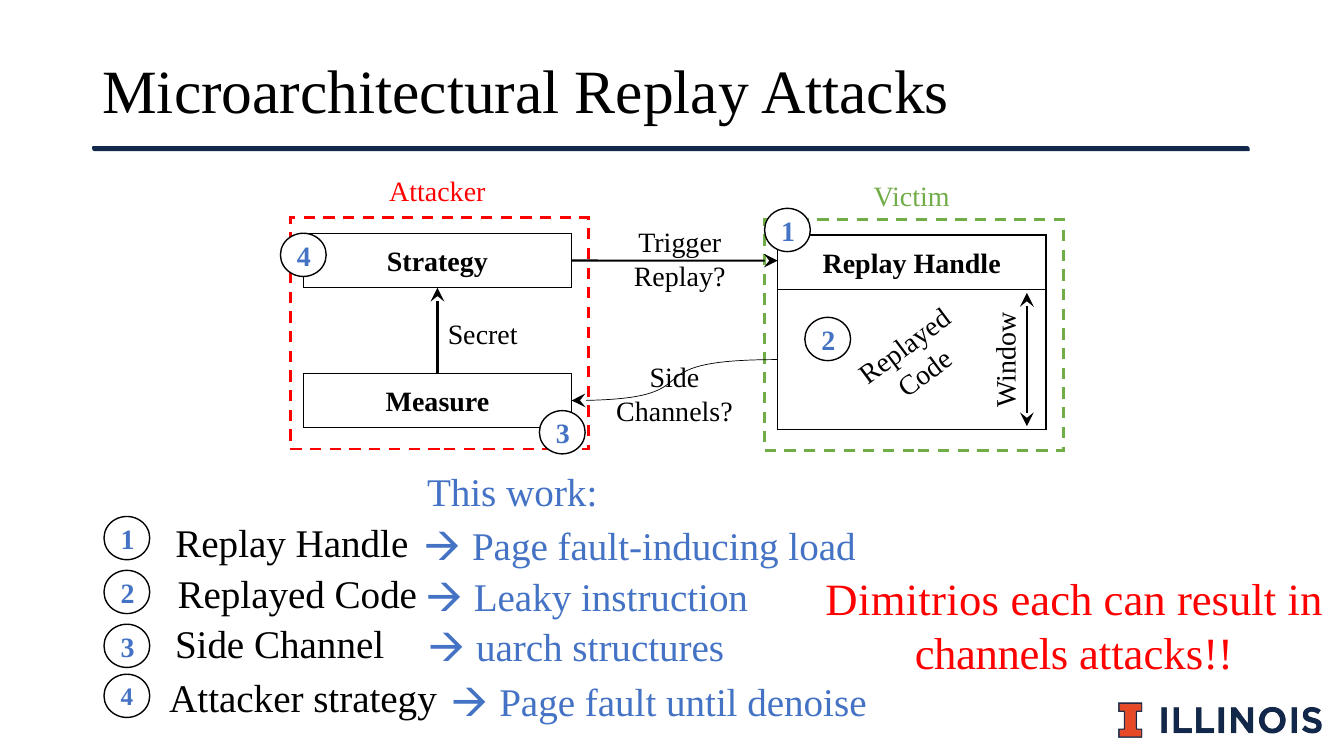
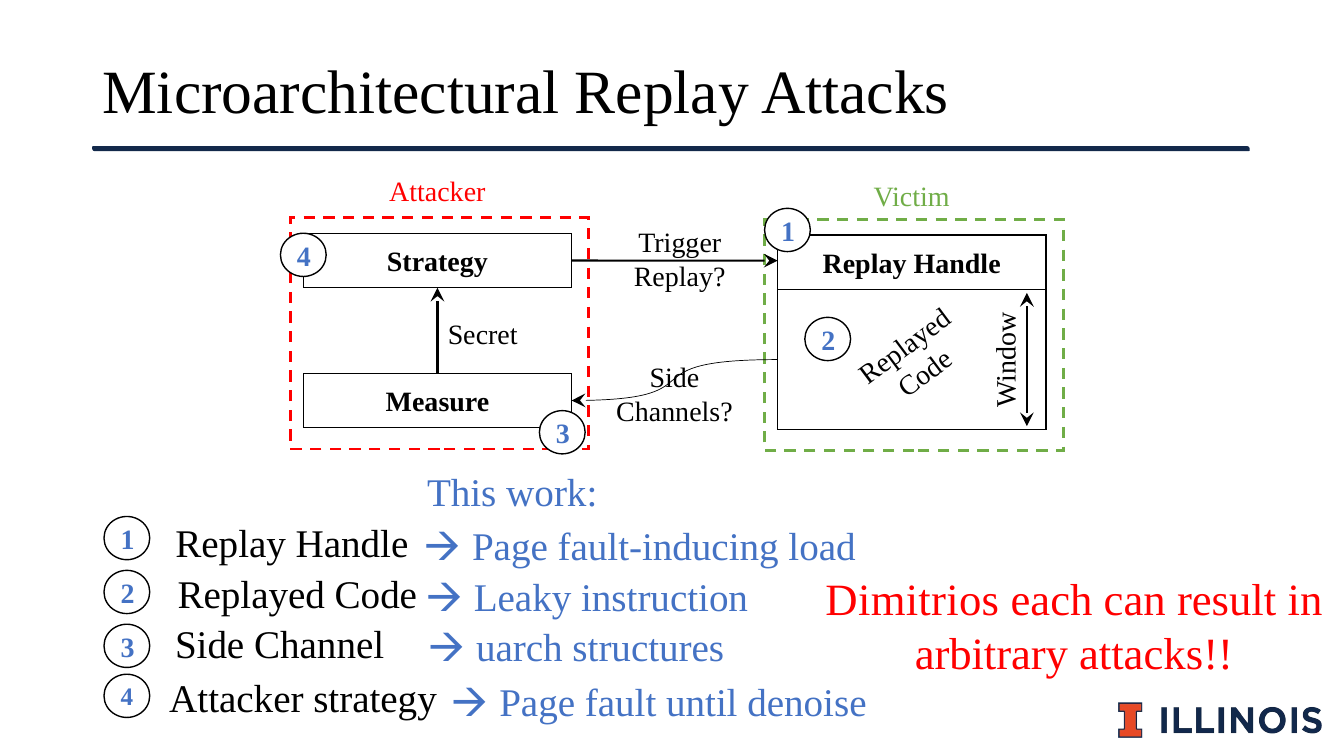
channels: channels -> arbitrary (991, 655)
